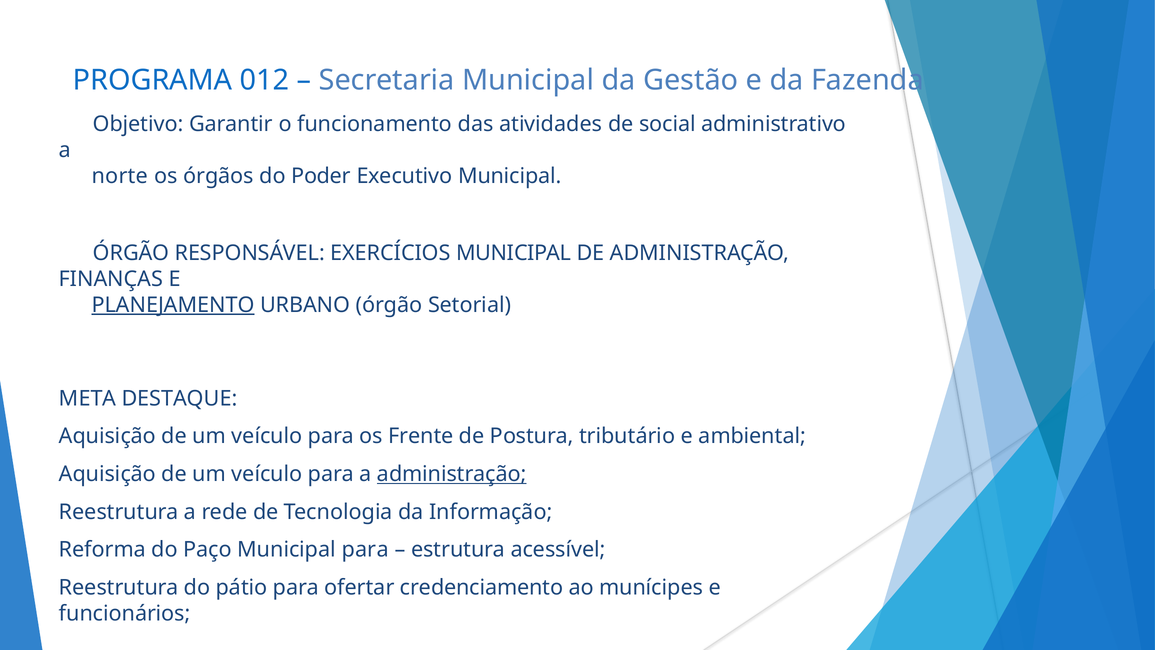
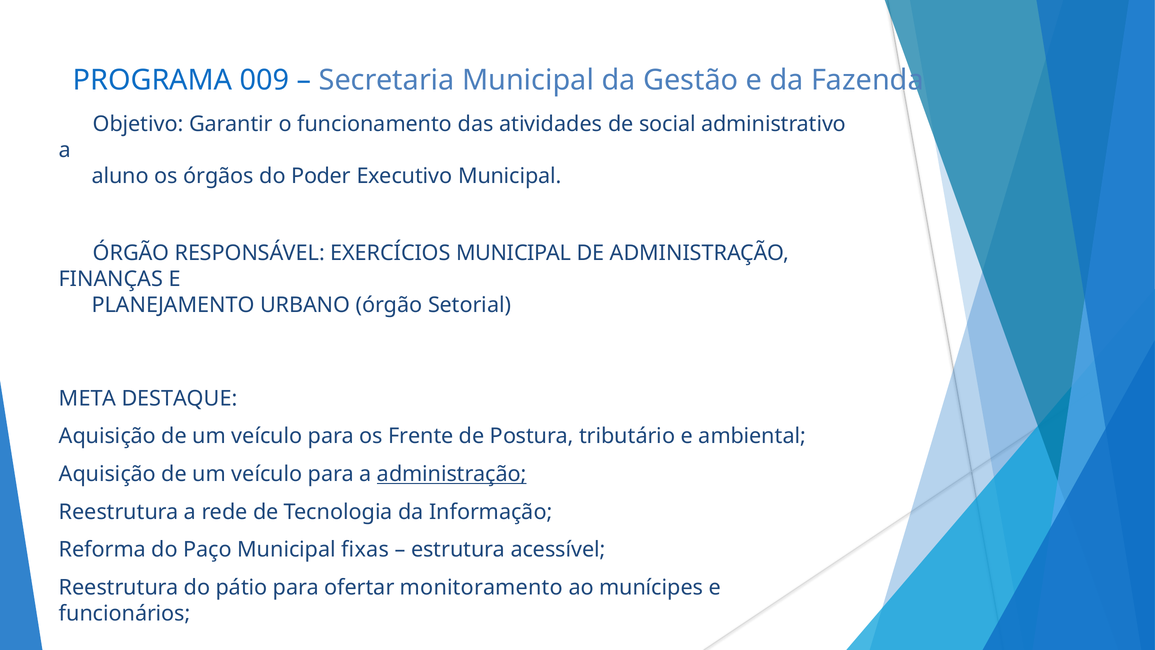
012: 012 -> 009 (265, 80)
norte: norte -> aluno (120, 176)
PLANEJAMENTO underline: present -> none (173, 305)
Municipal para: para -> fixas (365, 549)
credenciamento: credenciamento -> monitoramento (481, 587)
